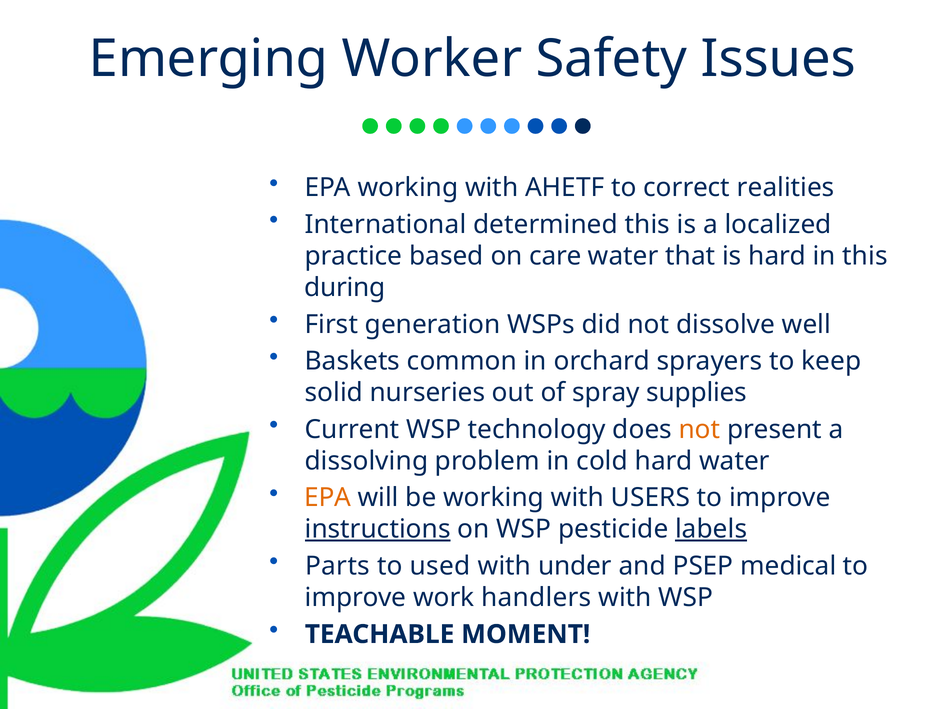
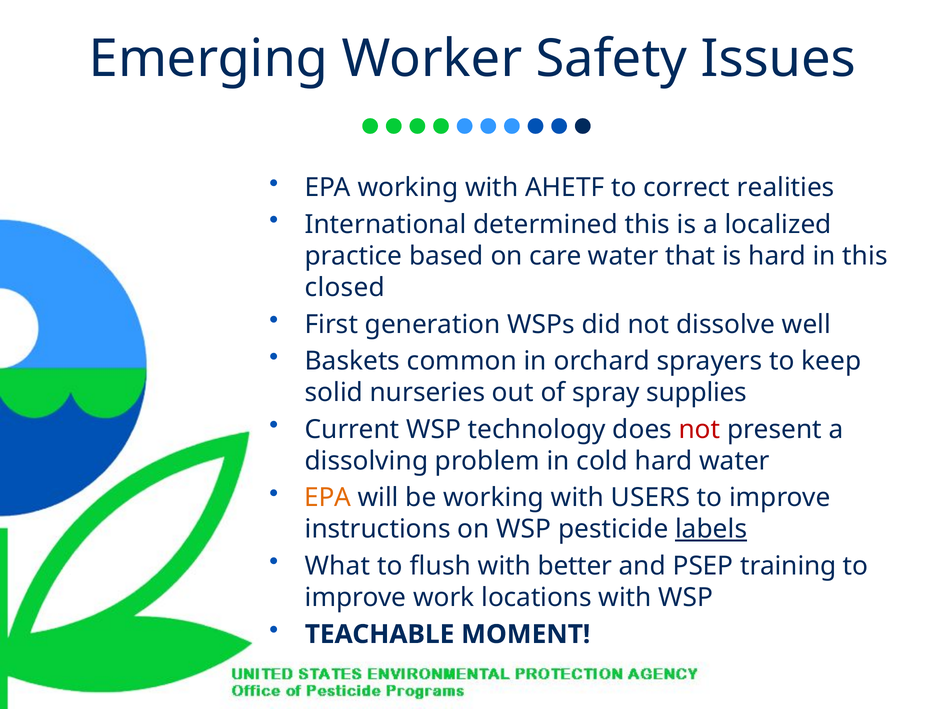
during: during -> closed (345, 287)
not colour: orange -> red (700, 429)
instructions underline: present -> none (378, 529)
Parts: Parts -> What (338, 566)
used: used -> flush (440, 566)
under: under -> better (575, 566)
medical: medical -> training (788, 566)
handlers: handlers -> locations (536, 597)
